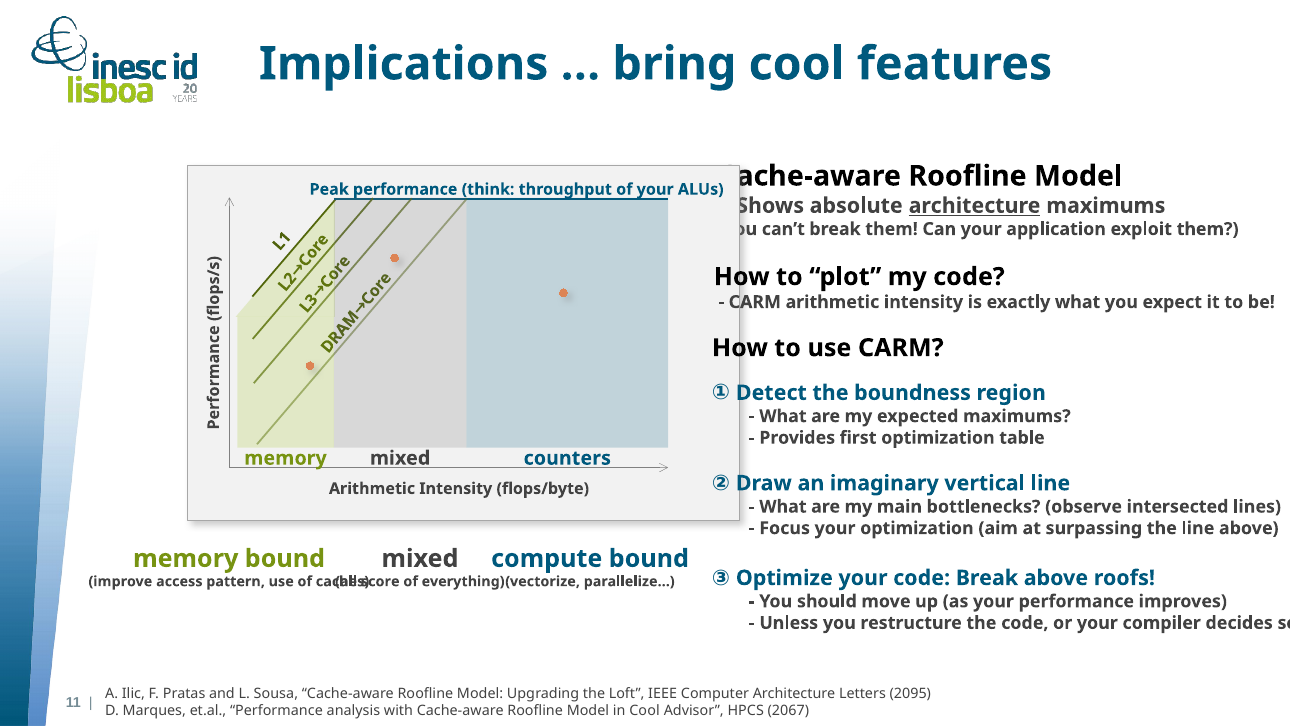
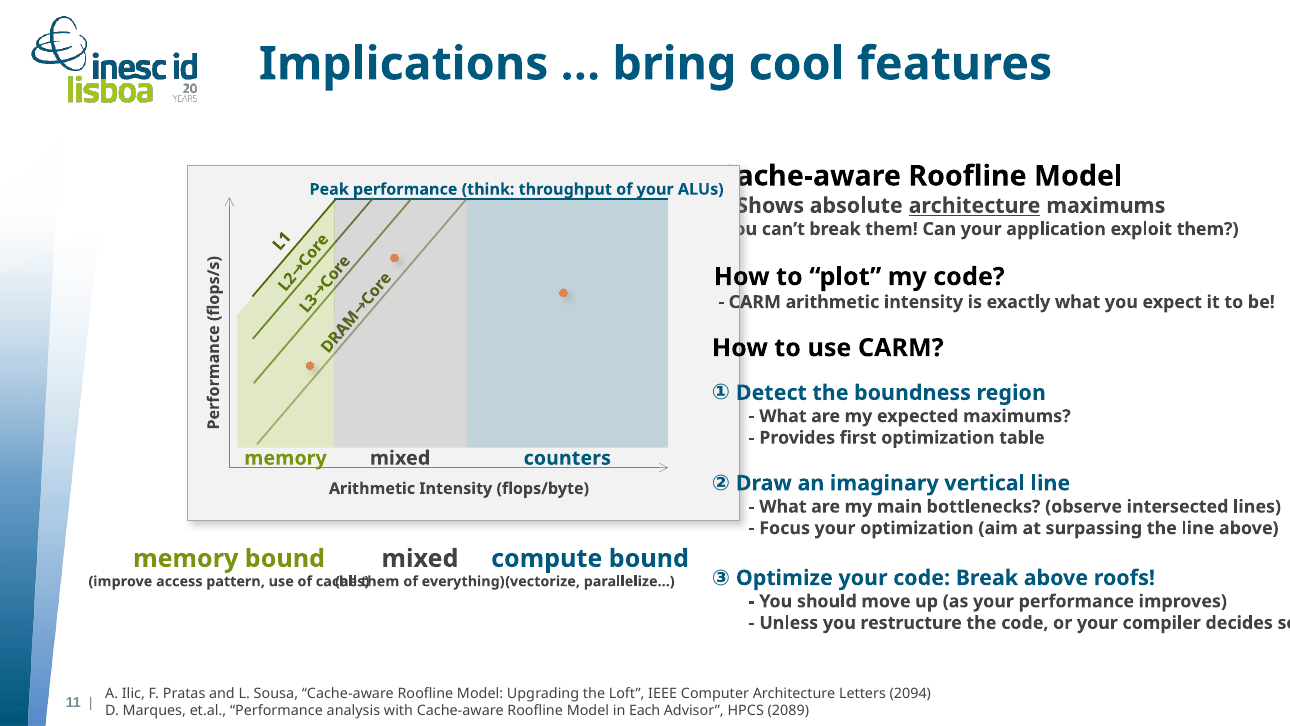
score: score -> them (380, 581)
2095: 2095 -> 2094 (910, 693)
in Cool: Cool -> Each (645, 710)
2067: 2067 -> 2089 (788, 710)
